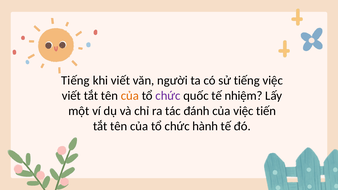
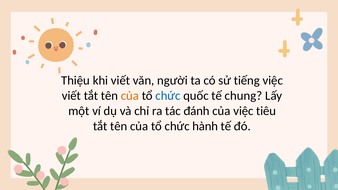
Tiếng: Tiếng -> Thiệu (75, 81)
chức colour: purple -> blue (168, 96)
nhiệm: nhiệm -> chung (243, 96)
tiến: tiến -> tiêu (266, 111)
